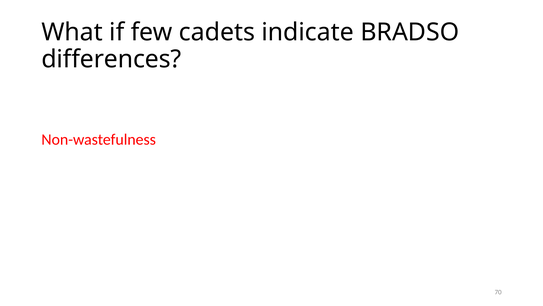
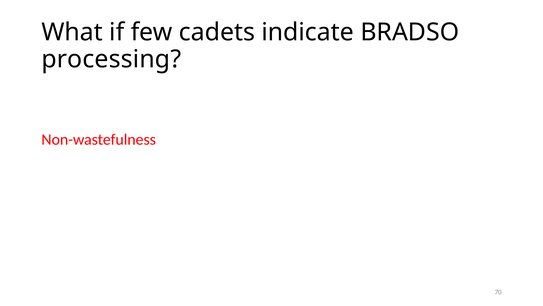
differences: differences -> processing (111, 59)
